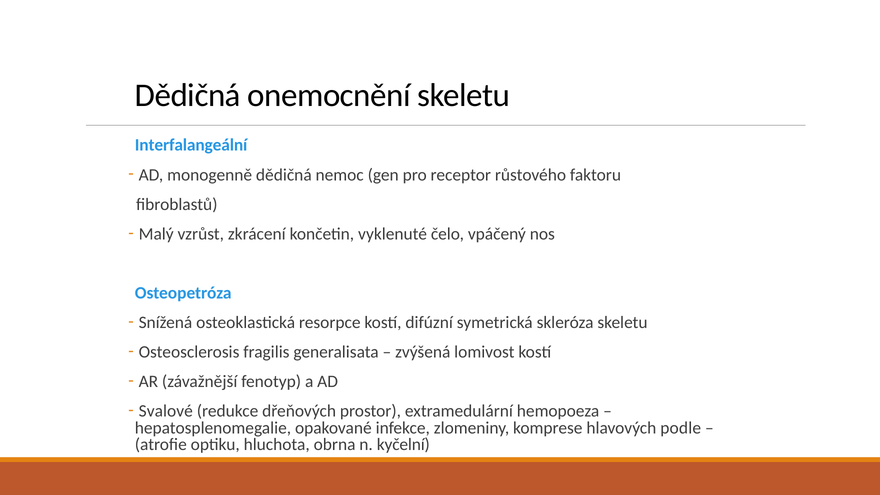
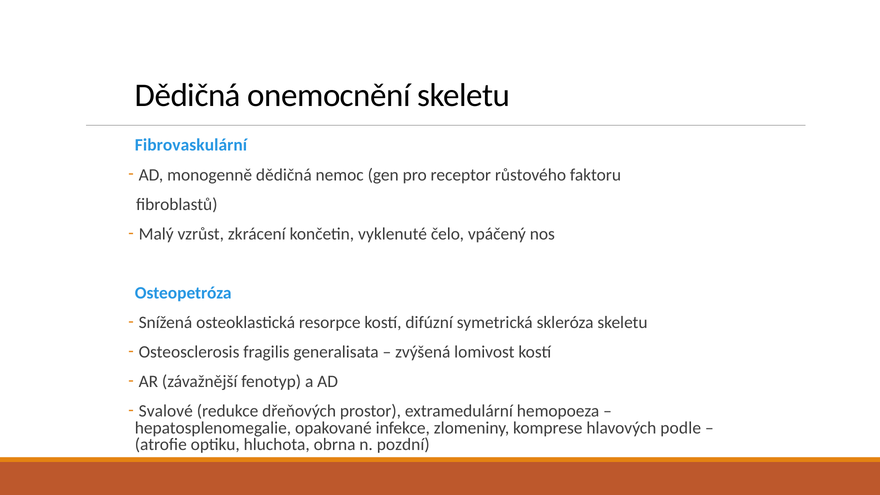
Interfalangeální: Interfalangeální -> Fibrovaskulární (191, 145)
kyčelní: kyčelní -> pozdní (403, 445)
